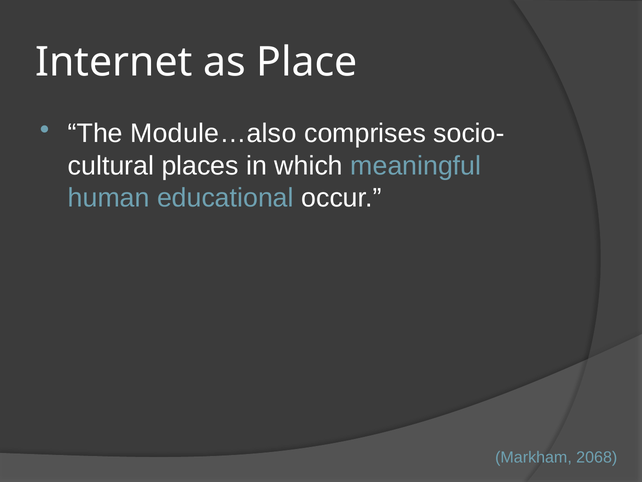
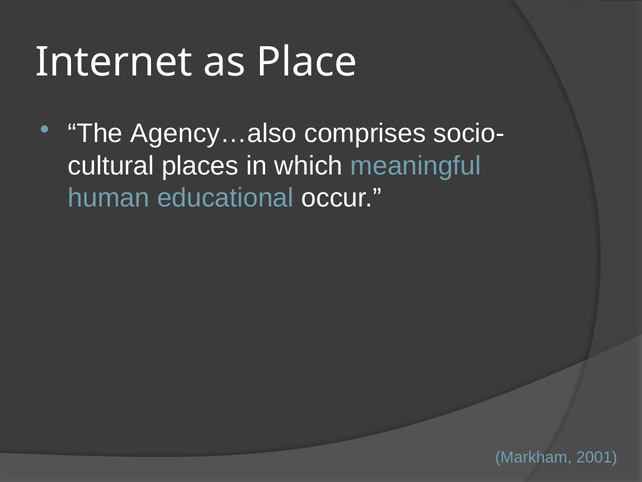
Module…also: Module…also -> Agency…also (213, 133)
2068: 2068 -> 2001 (597, 457)
